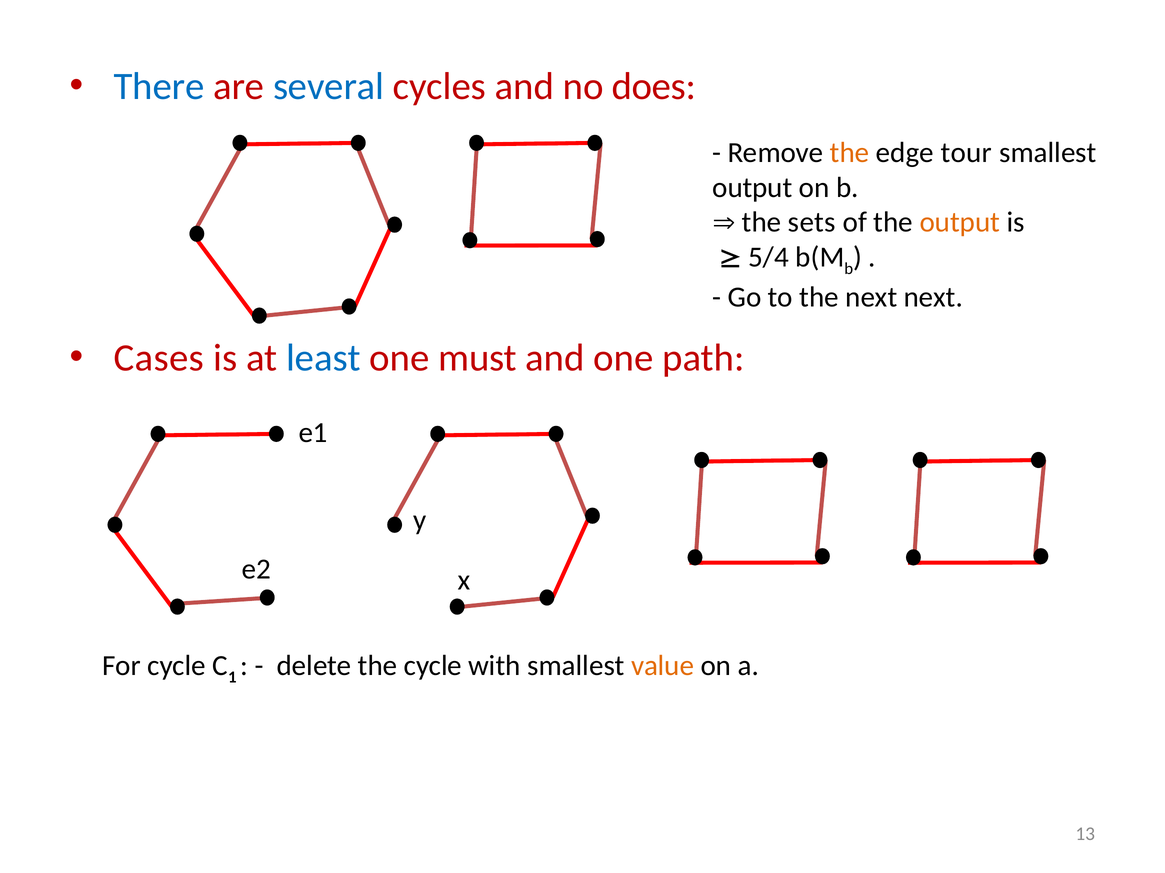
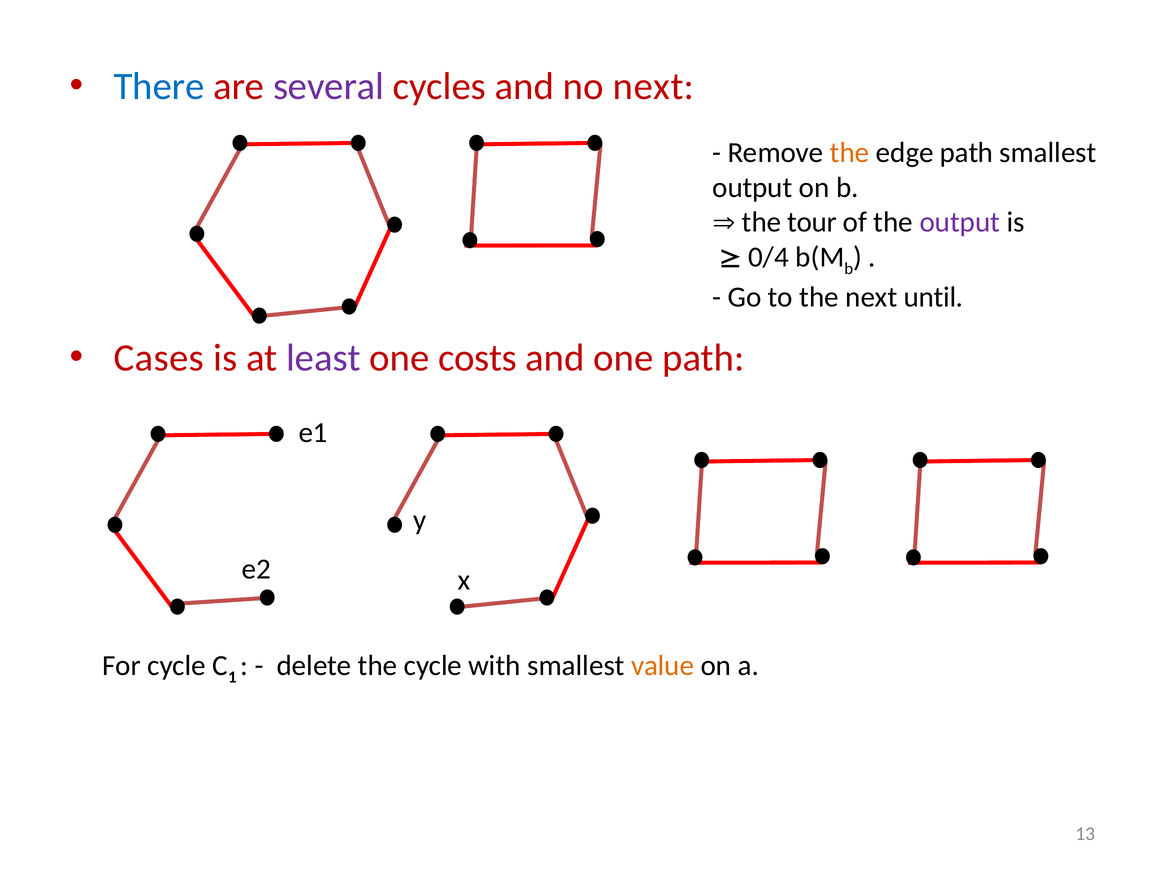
several colour: blue -> purple (329, 86)
no does: does -> next (654, 86)
edge tour: tour -> path (967, 153)
sets: sets -> tour (812, 223)
output colour: orange -> purple (960, 223)
5/4: 5/4 -> 0/4 (769, 257)
next next: next -> until (933, 297)
least colour: blue -> purple (323, 358)
must: must -> costs (478, 358)
